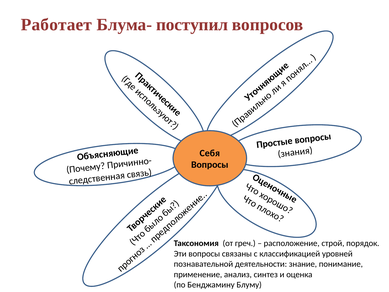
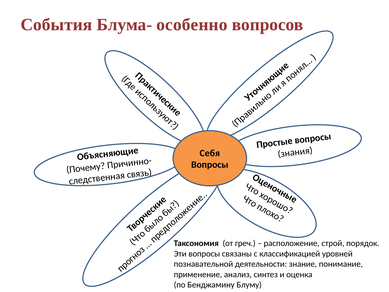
Работает: Работает -> События (56, 25)
поступил: поступил -> особенно (192, 25)
